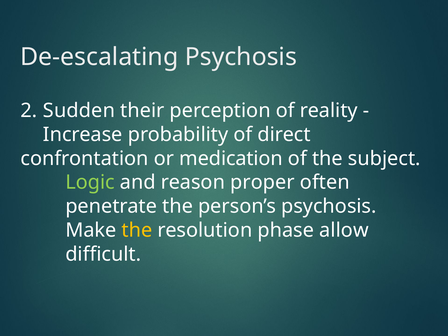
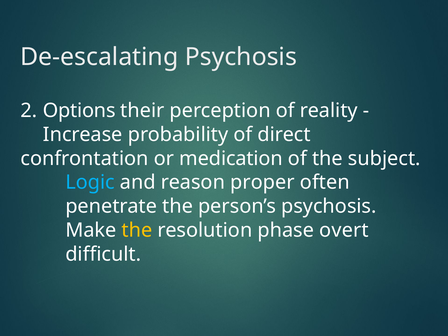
Sudden: Sudden -> Options (79, 111)
Logic colour: light green -> light blue (90, 182)
allow: allow -> overt (344, 230)
